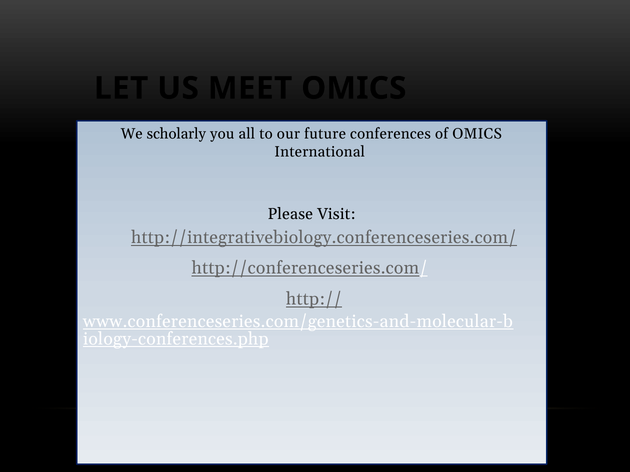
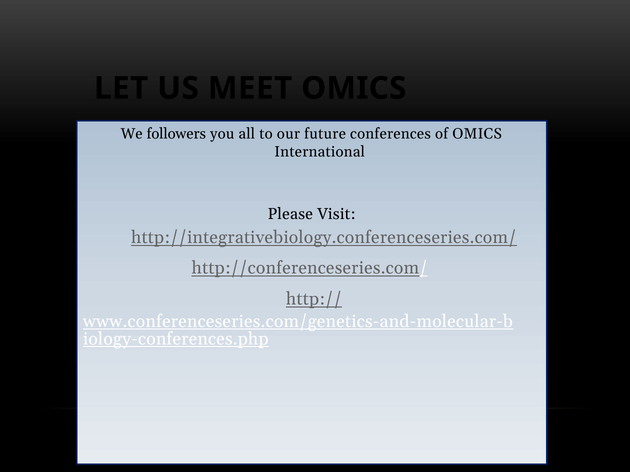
scholarly: scholarly -> followers (176, 134)
